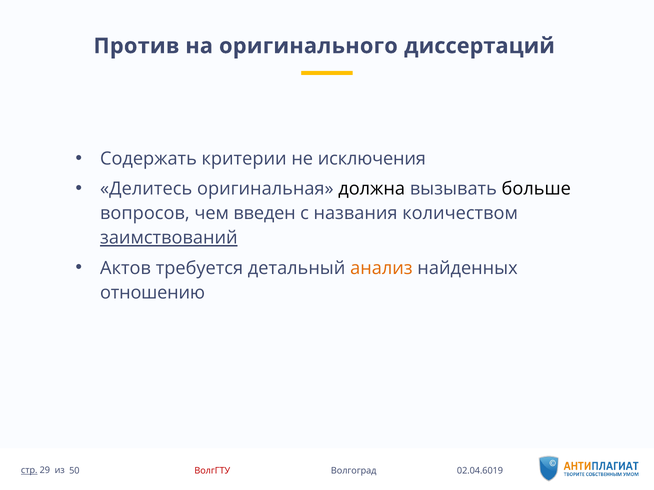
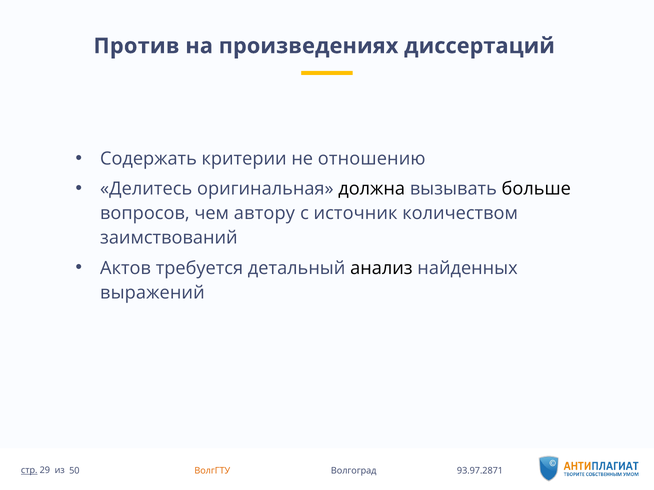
оригинального: оригинального -> произведениях (308, 46)
исключения: исключения -> отношению (372, 159)
введен: введен -> автору (264, 214)
названия: названия -> источник (355, 214)
заимствований underline: present -> none (169, 238)
анализ colour: orange -> black (381, 268)
отношению: отношению -> выражений (152, 293)
ВолгГТУ colour: red -> orange (212, 471)
02.04.6019: 02.04.6019 -> 93.97.2871 (480, 471)
